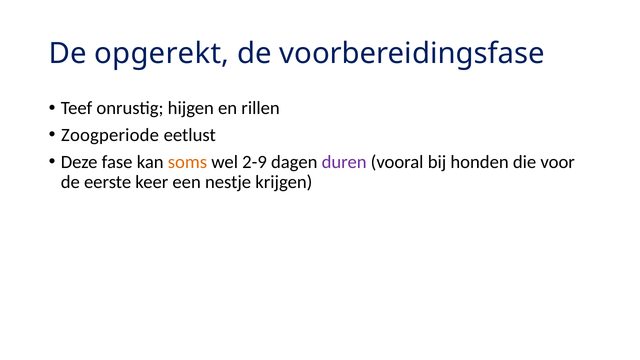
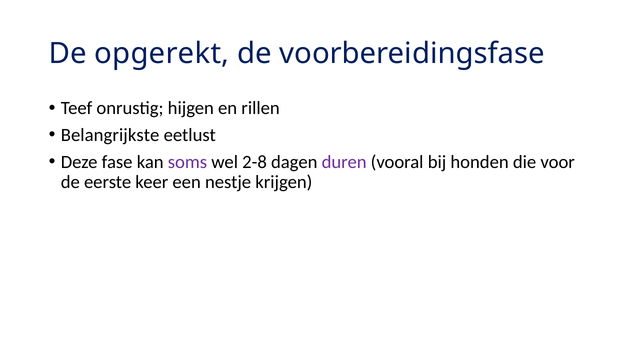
Zoogperiode: Zoogperiode -> Belangrijkste (110, 135)
soms colour: orange -> purple (187, 162)
2-9: 2-9 -> 2-8 (255, 162)
